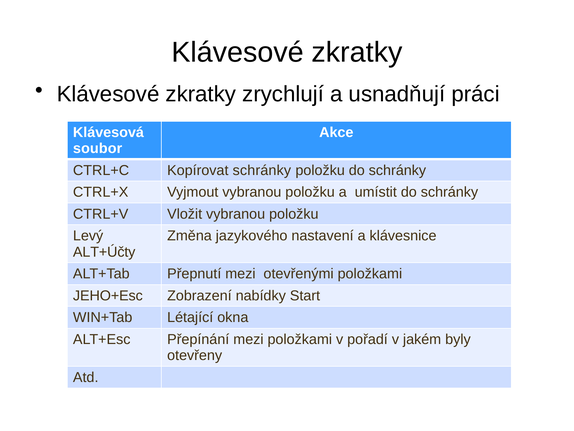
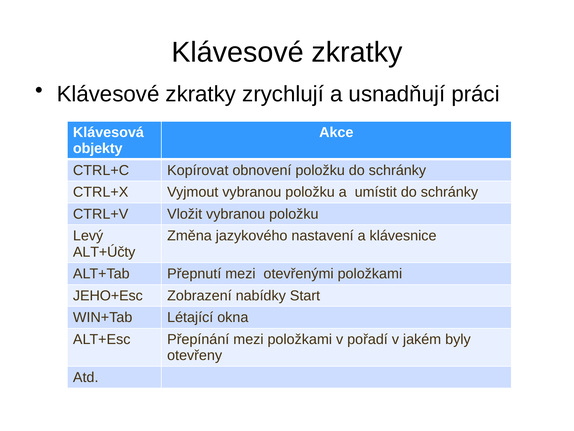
soubor: soubor -> objekty (98, 148)
Kopírovat schránky: schránky -> obnovení (262, 170)
